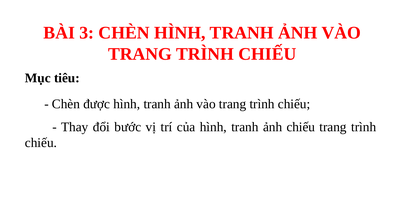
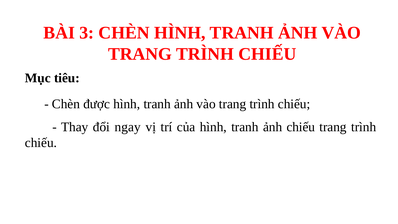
bước: bước -> ngay (128, 127)
